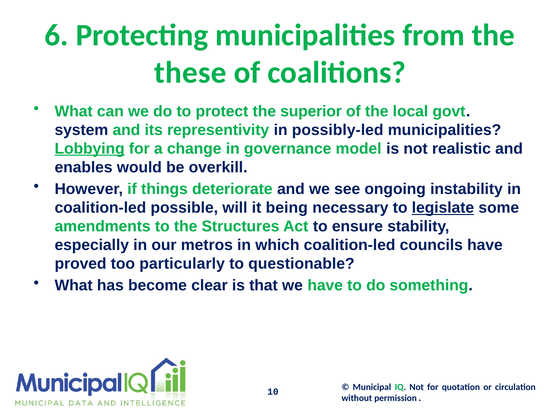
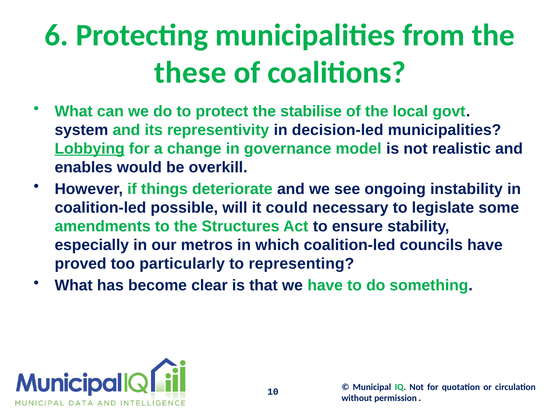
superior: superior -> stabilise (311, 111)
possibly-led: possibly-led -> decision-led (338, 130)
being: being -> could (287, 208)
legislate underline: present -> none (443, 208)
questionable: questionable -> representing (301, 264)
